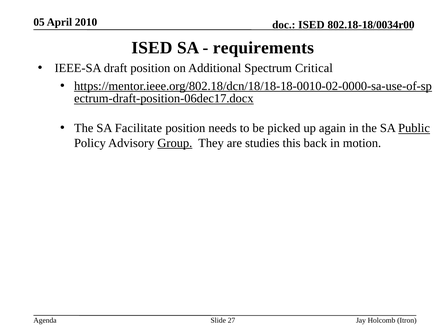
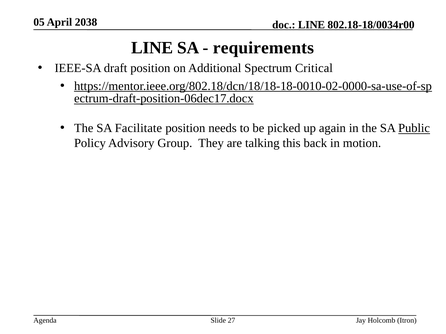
2010: 2010 -> 2038 (86, 22)
ISED: ISED -> LINE (312, 25)
ISED: ISED -> LINE (152, 48)
Group underline: present -> none (175, 143)
studies: studies -> talking (262, 143)
